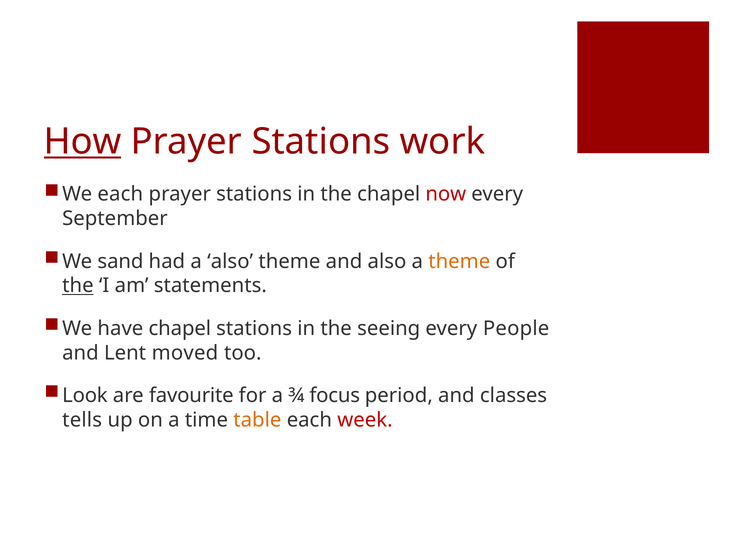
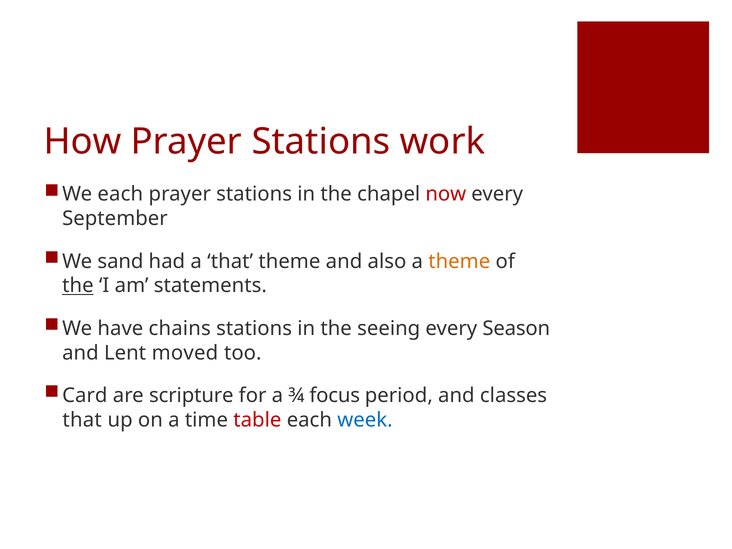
How underline: present -> none (83, 142)
a also: also -> that (230, 261)
have chapel: chapel -> chains (180, 328)
People: People -> Season (516, 328)
Look: Look -> Card (85, 396)
favourite: favourite -> scripture (191, 396)
tells: tells -> that (82, 420)
table colour: orange -> red (257, 420)
week colour: red -> blue (365, 420)
